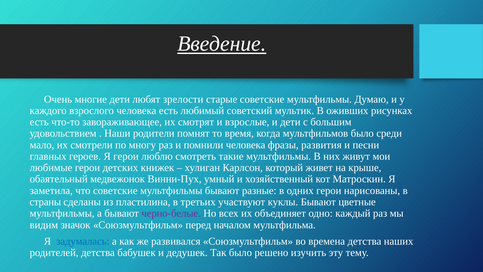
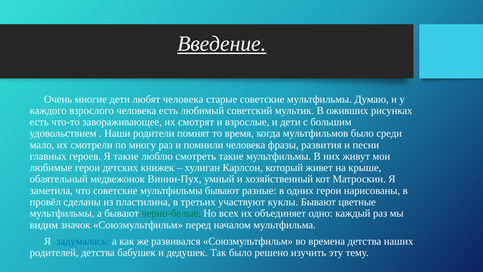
любят зрелости: зрелости -> человека (183, 99)
Я герои: герои -> такие (126, 156)
страны: страны -> провёл (45, 202)
черно-белые colour: purple -> green (171, 213)
